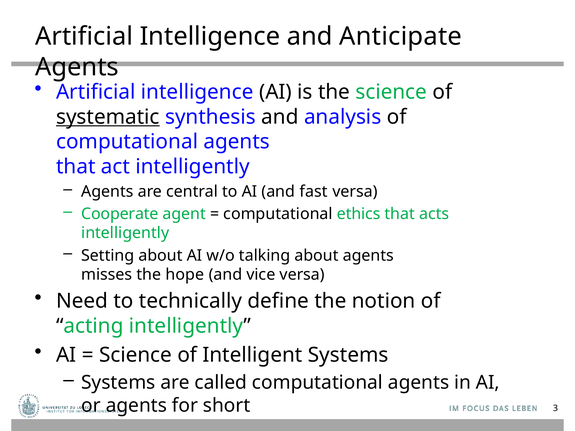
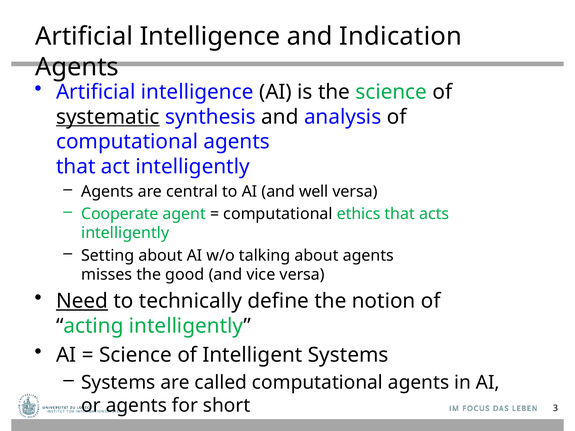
Anticipate: Anticipate -> Indication (401, 36)
fast: fast -> well (314, 192)
hope: hope -> good (185, 275)
Need underline: none -> present (82, 301)
